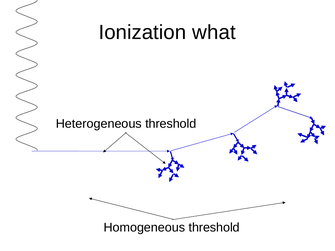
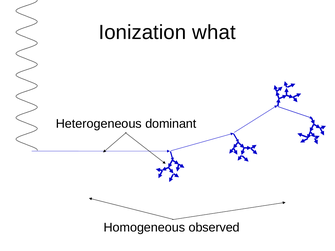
Heterogeneous threshold: threshold -> dominant (171, 124)
Homogeneous threshold: threshold -> observed (214, 228)
